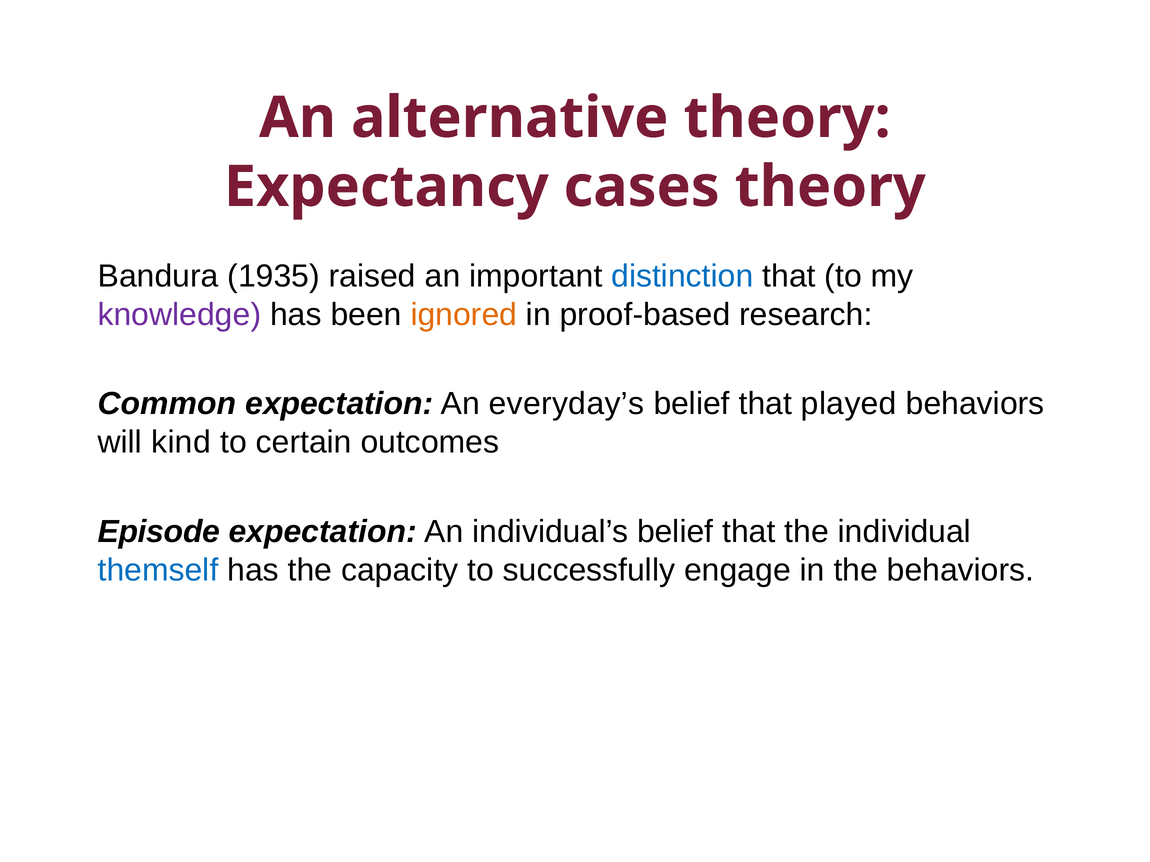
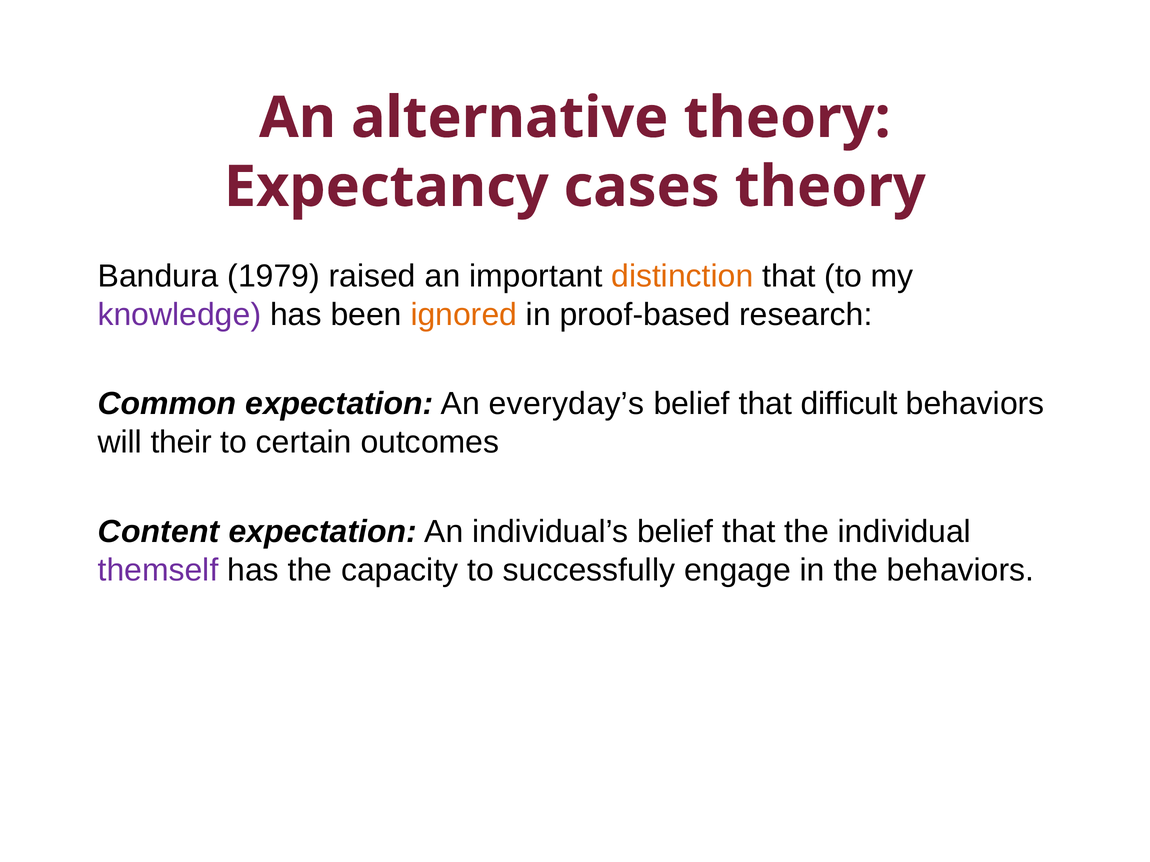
1935: 1935 -> 1979 (274, 276)
distinction colour: blue -> orange (682, 276)
played: played -> difficult (849, 404)
kind: kind -> their (181, 442)
Episode: Episode -> Content (159, 532)
themself colour: blue -> purple (158, 570)
